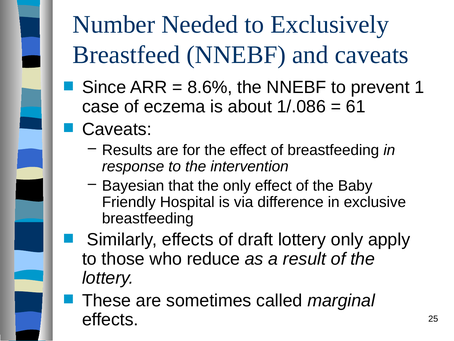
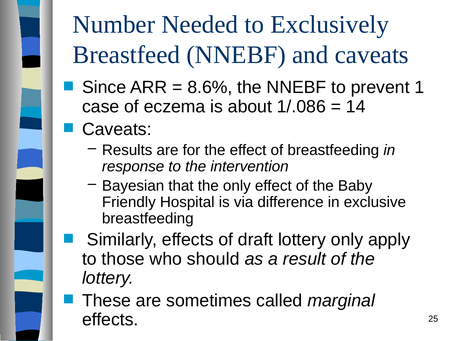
61: 61 -> 14 (356, 106)
reduce: reduce -> should (213, 258)
